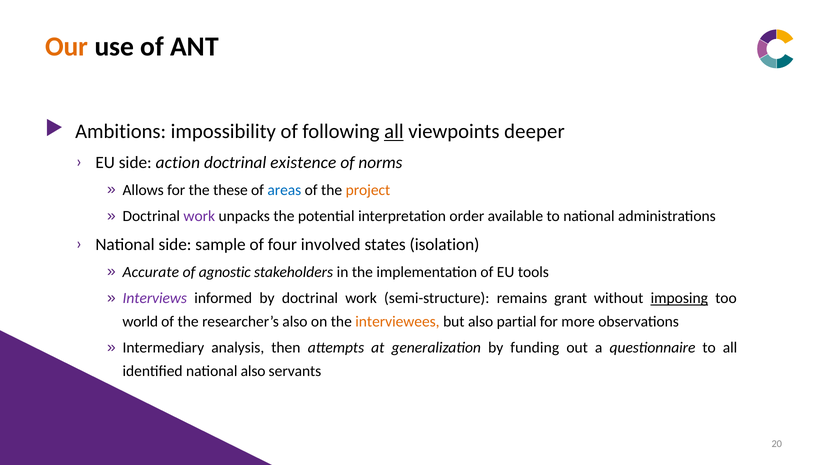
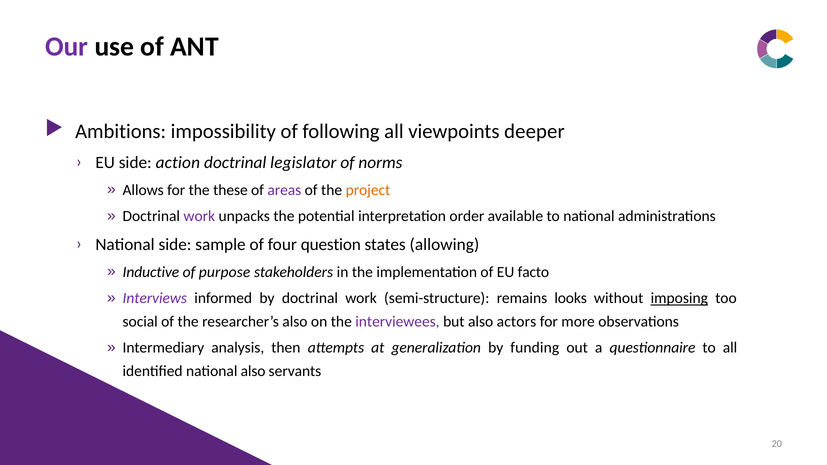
Our colour: orange -> purple (67, 46)
all underline: present -> none (394, 132)
existence: existence -> legislator (303, 163)
areas colour: blue -> purple (284, 190)
involved: involved -> question (331, 245)
isolation: isolation -> allowing (444, 245)
Accurate: Accurate -> Inductive (151, 272)
agnostic: agnostic -> purpose (225, 272)
tools: tools -> facto (533, 272)
grant: grant -> looks (571, 298)
world: world -> social (140, 322)
interviewees colour: orange -> purple (397, 322)
partial: partial -> actors (516, 322)
